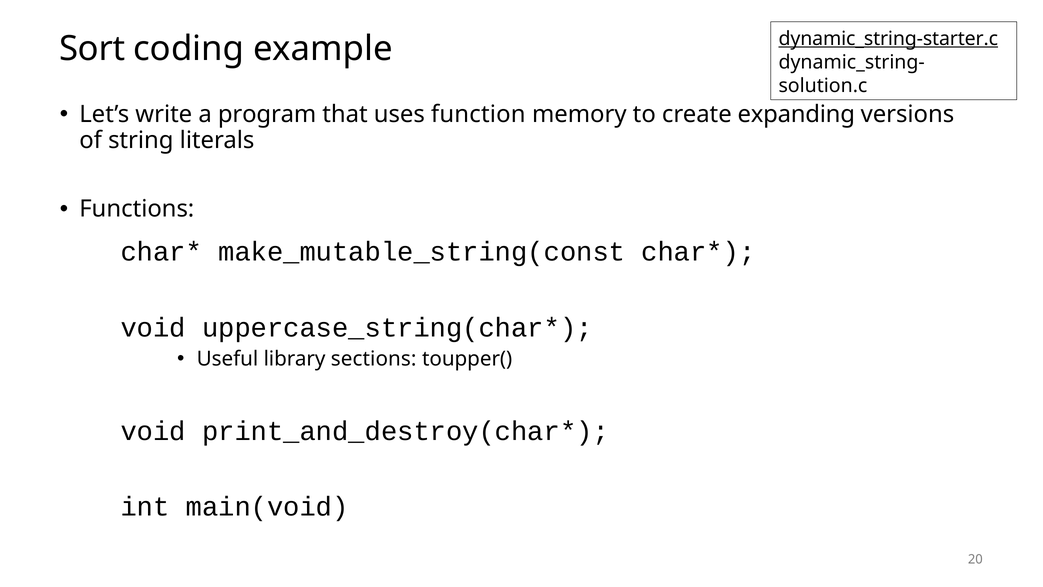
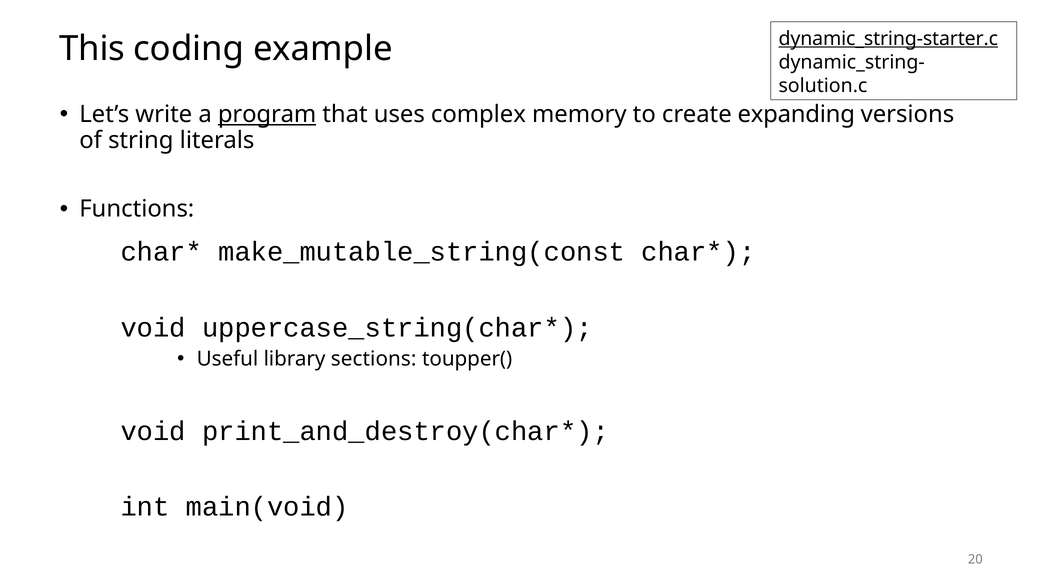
Sort: Sort -> This (92, 49)
program underline: none -> present (267, 114)
function: function -> complex (478, 114)
